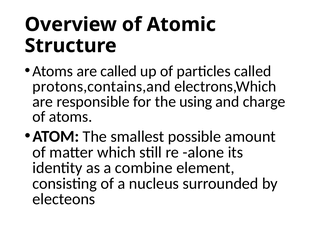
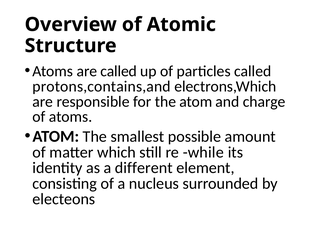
the using: using -> atom (196, 101)
alone: alone -> while (203, 152)
combine: combine -> different (144, 168)
